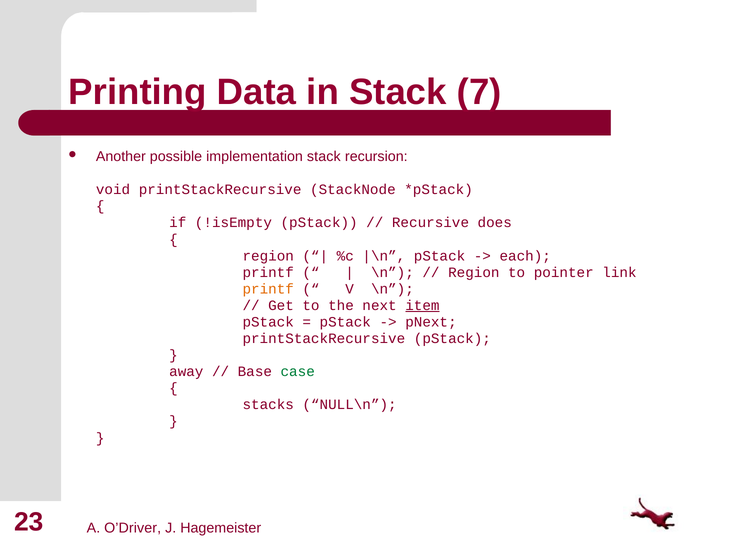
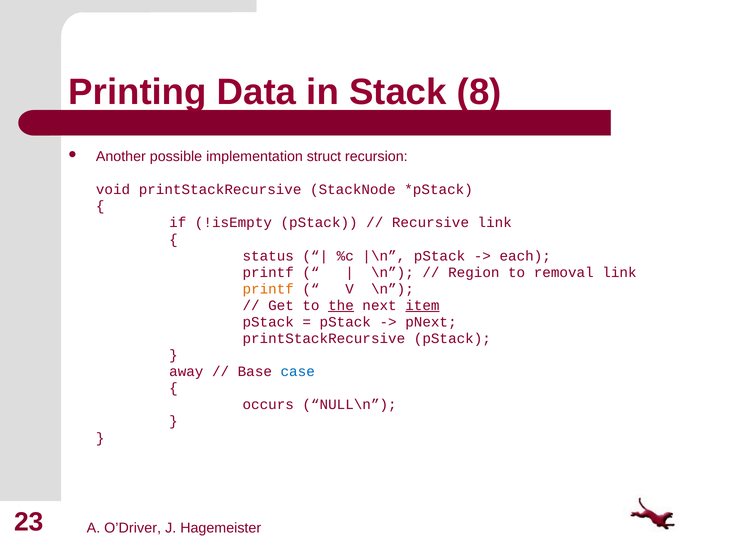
7: 7 -> 8 (479, 92)
implementation stack: stack -> struct (324, 157)
Recursive does: does -> link (495, 223)
region: region -> status (268, 256)
pointer: pointer -> removal (564, 272)
the underline: none -> present (341, 305)
case colour: green -> blue (298, 371)
stacks: stacks -> occurs (268, 405)
